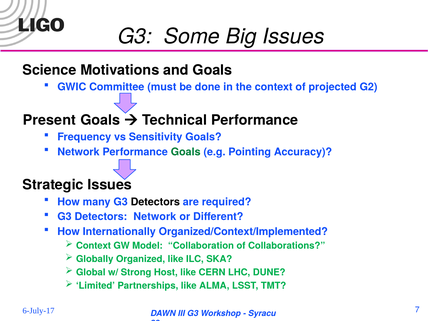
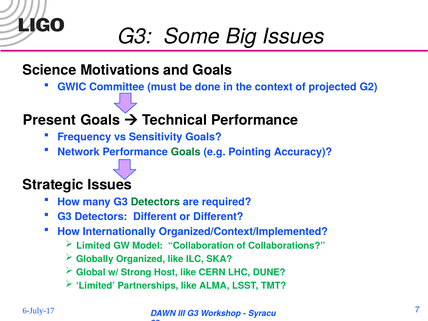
Detectors colour: black -> green (155, 202)
Detectors Network: Network -> Different (155, 217)
Context: Context -> Limited (93, 246)
